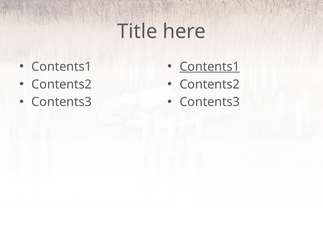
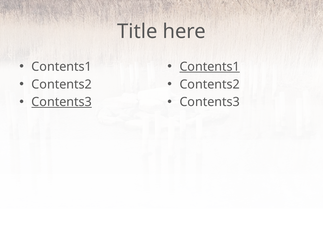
Contents3 underline: none -> present (62, 102)
